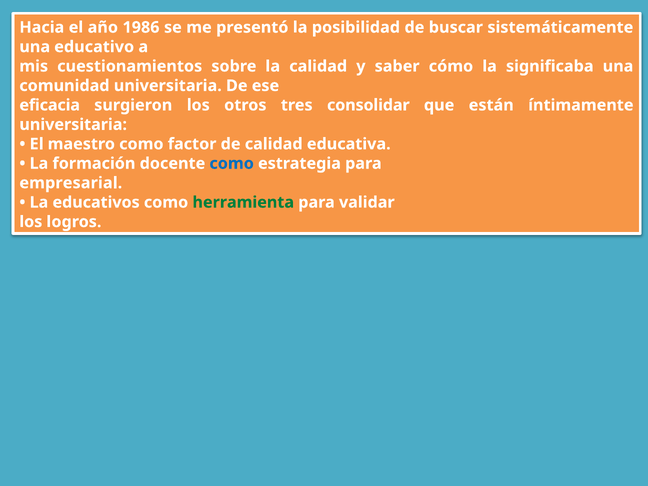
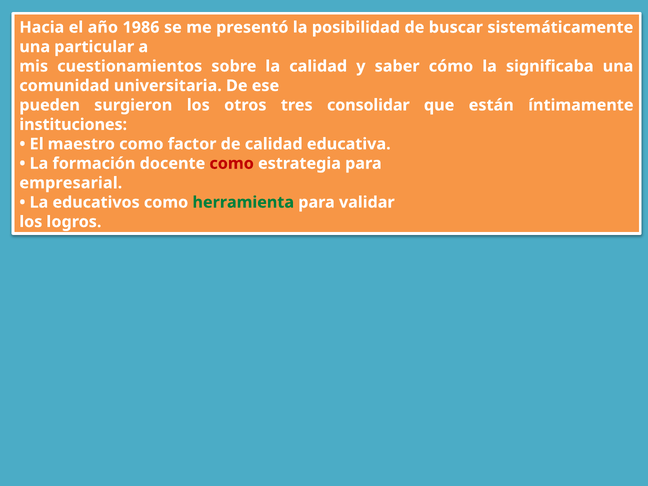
educativo: educativo -> particular (94, 47)
eficacia: eficacia -> pueden (50, 105)
universitaria: universitaria -> instituciones (73, 125)
como colour: blue -> red (232, 163)
